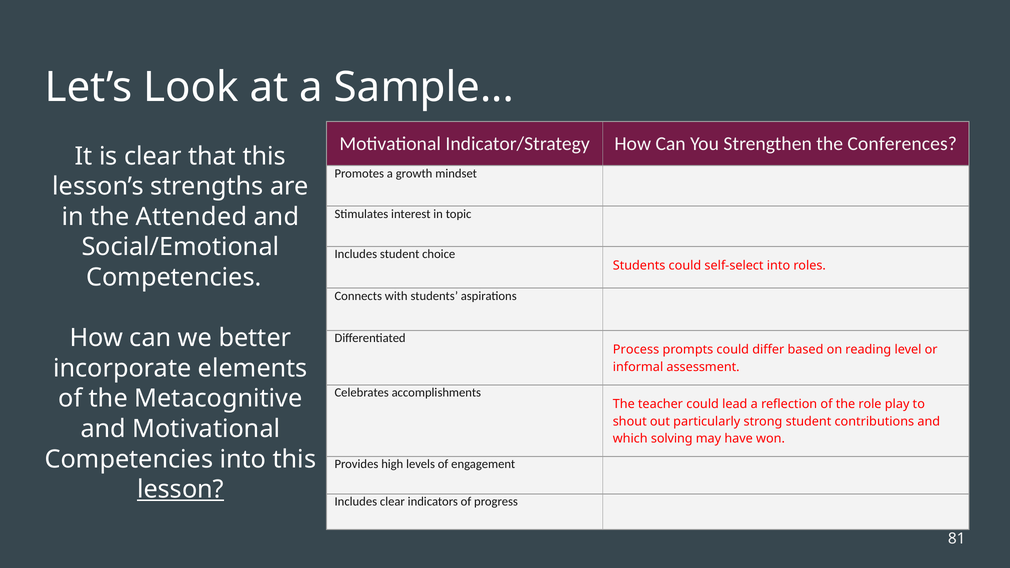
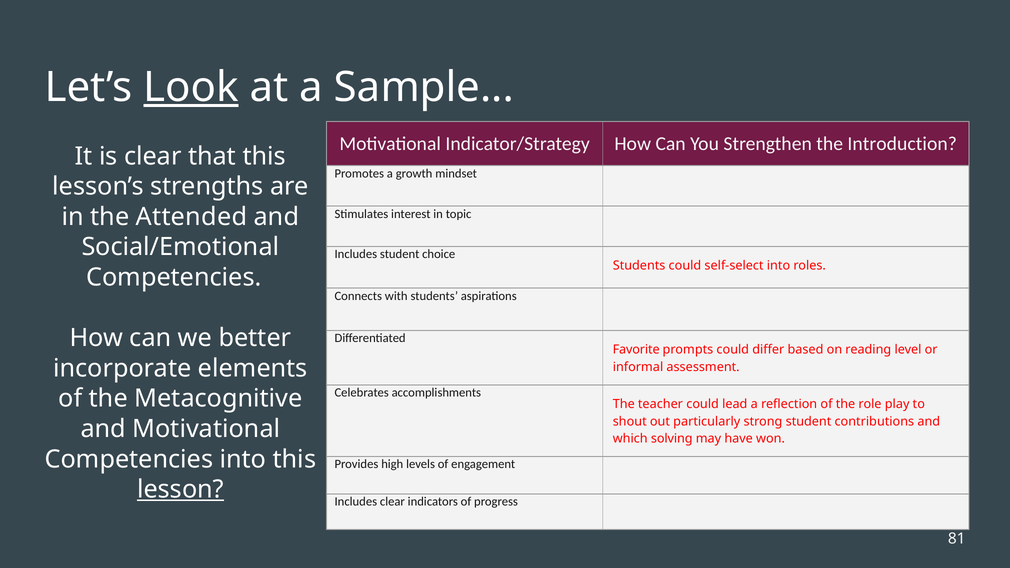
Look underline: none -> present (191, 87)
Conferences: Conferences -> Introduction (902, 144)
Process: Process -> Favorite (636, 350)
